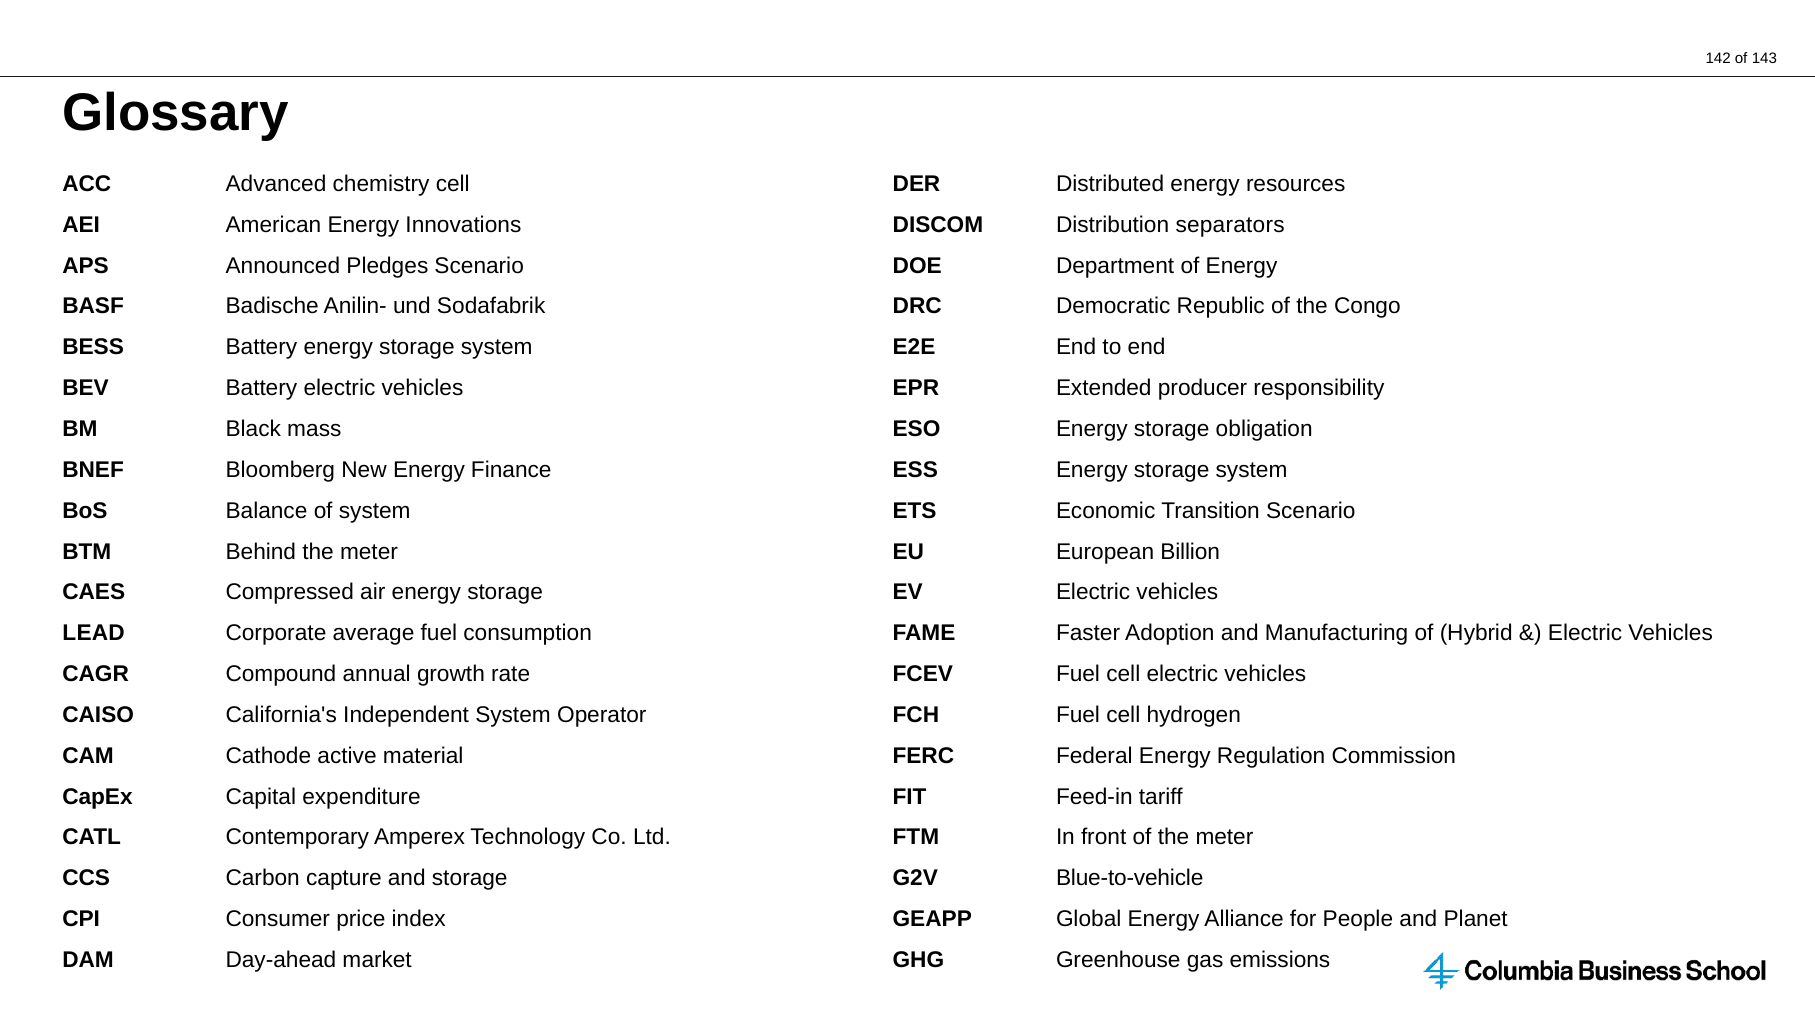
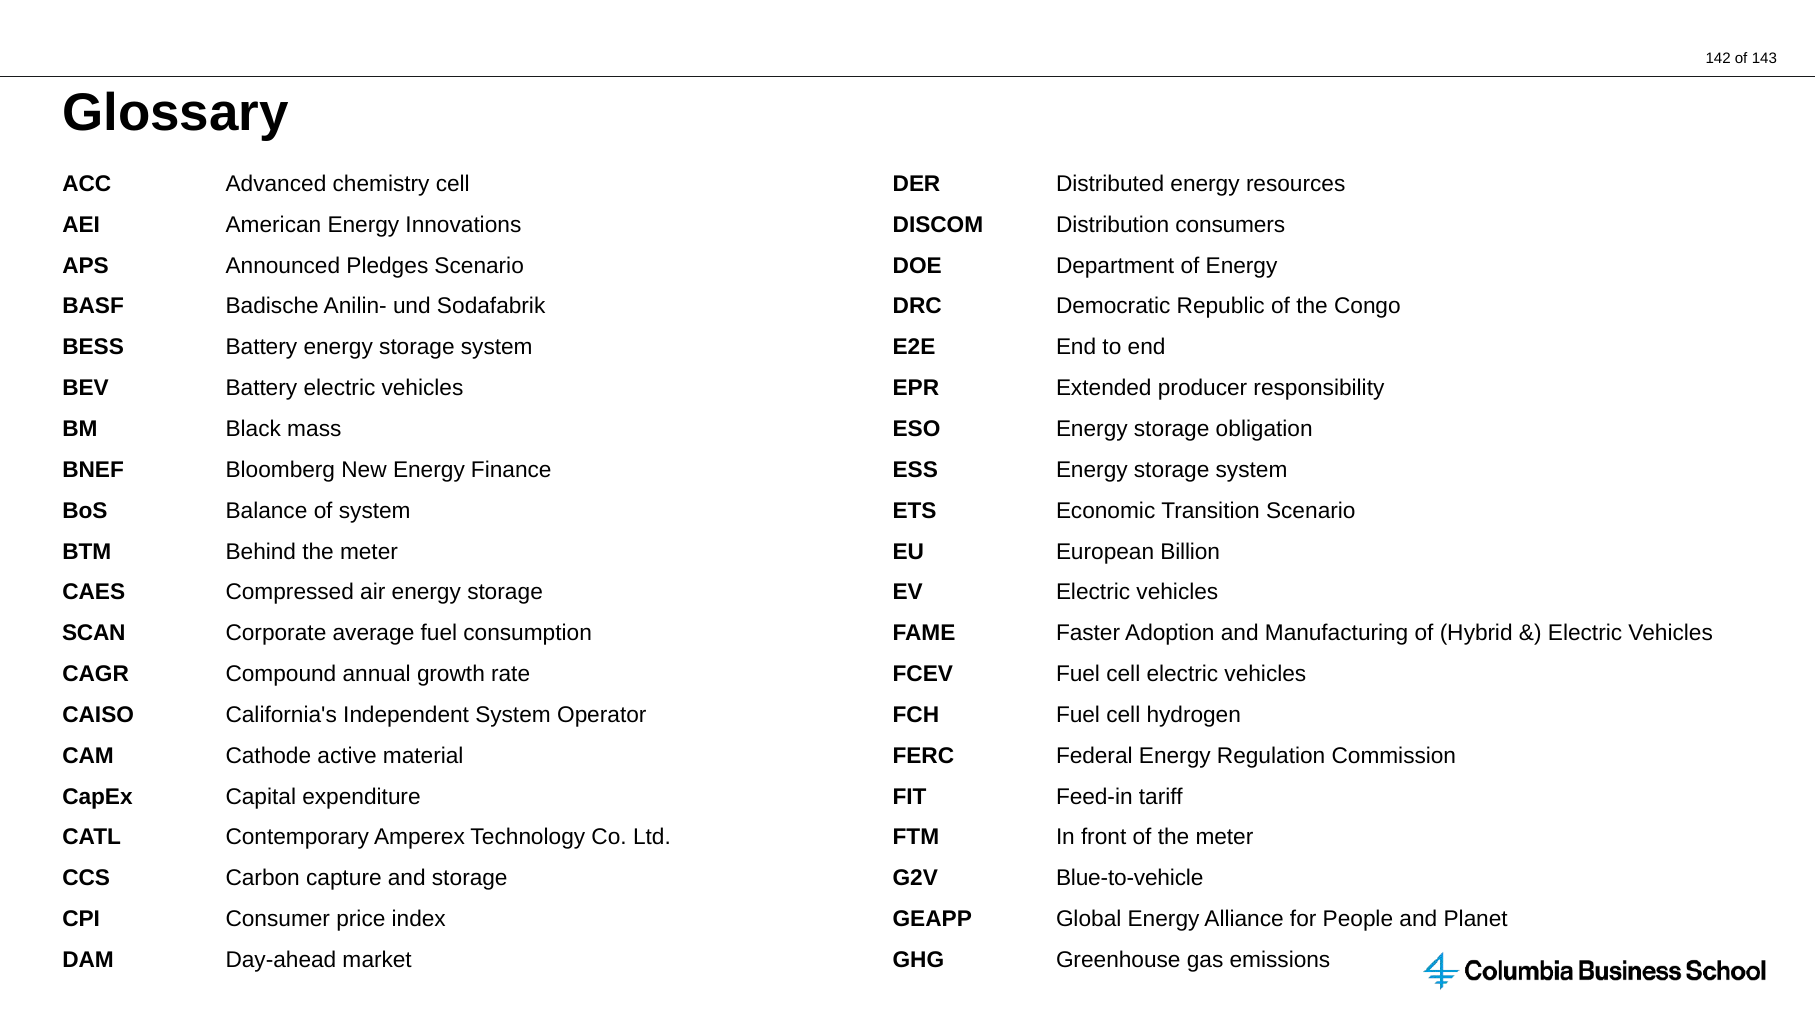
separators: separators -> consumers (1230, 225)
LEAD: LEAD -> SCAN (94, 633)
